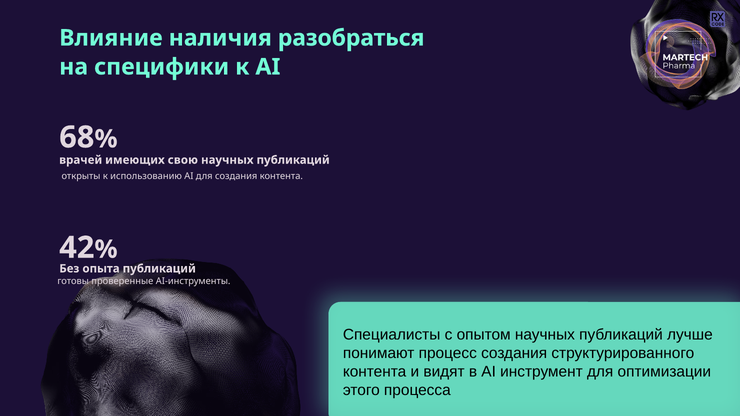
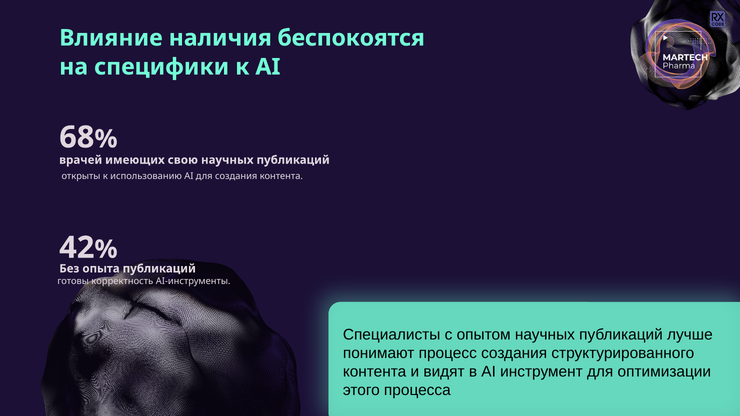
разобраться: разобраться -> беспокоятся (351, 38)
проверенные: проверенные -> корректность (122, 282)
